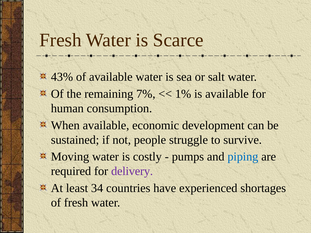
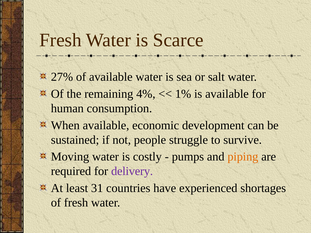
43%: 43% -> 27% (62, 77)
7%: 7% -> 4% (146, 94)
piping colour: blue -> orange (243, 157)
34: 34 -> 31 (97, 188)
